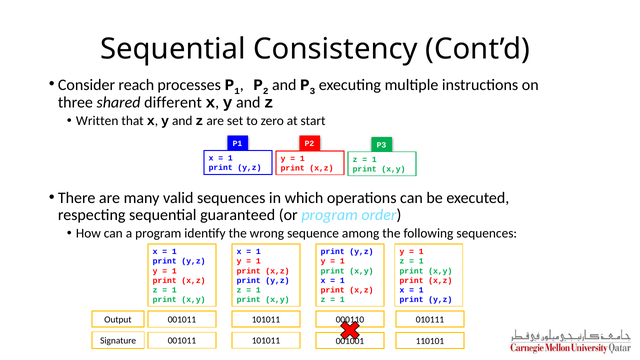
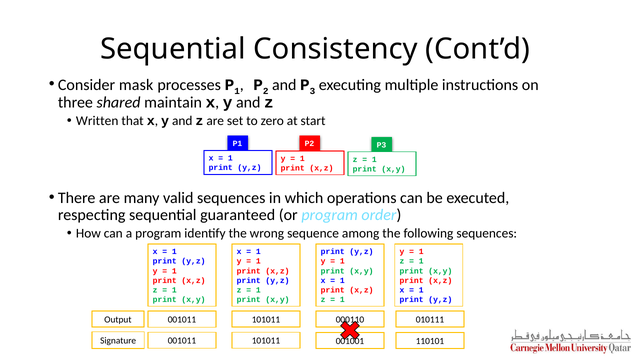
reach: reach -> mask (136, 85)
different: different -> maintain (173, 103)
